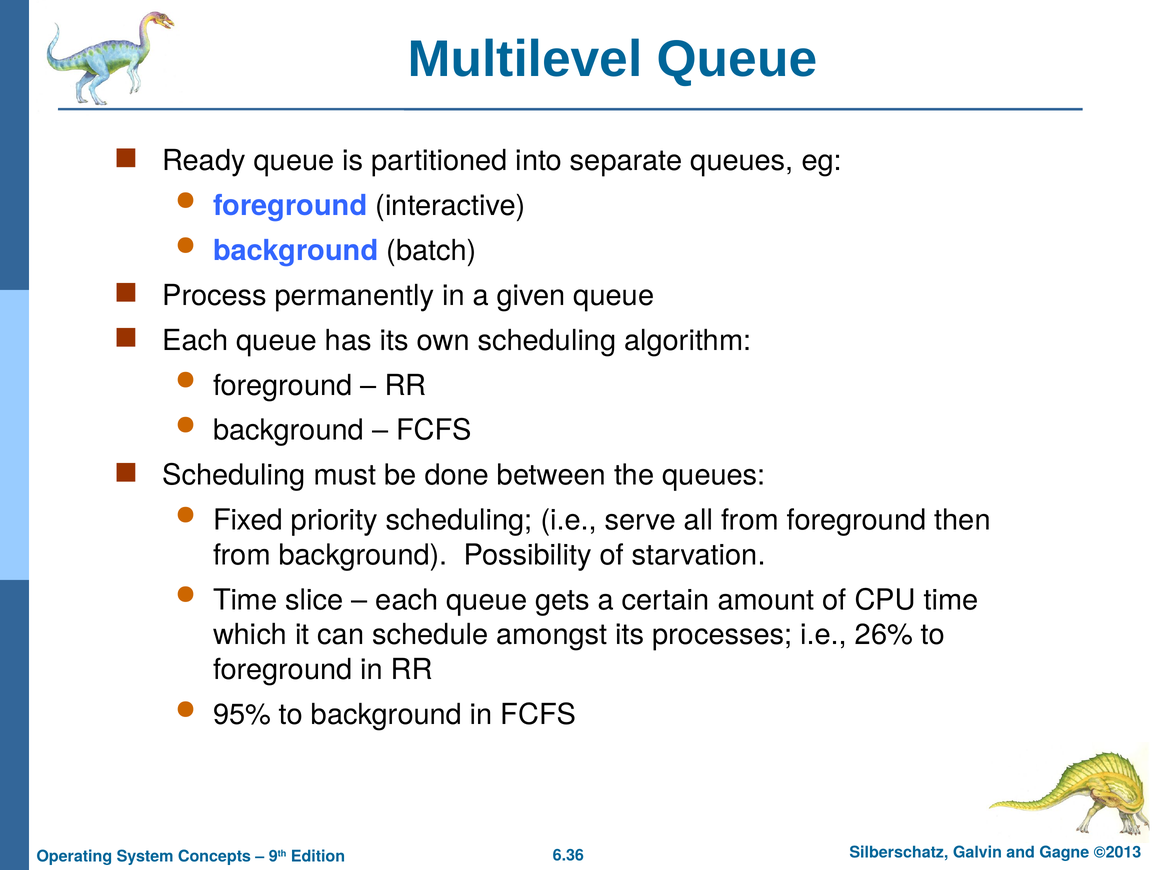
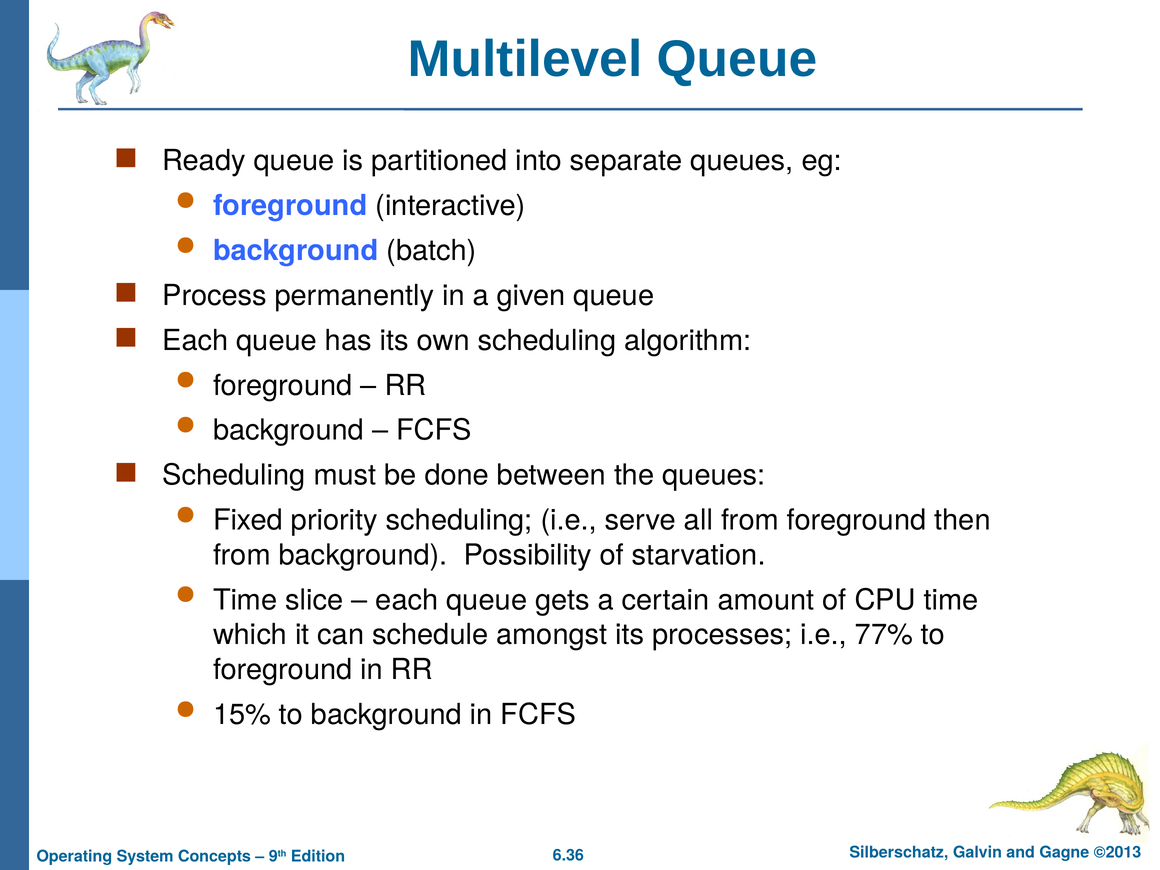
26%: 26% -> 77% (884, 635)
95%: 95% -> 15% (242, 715)
